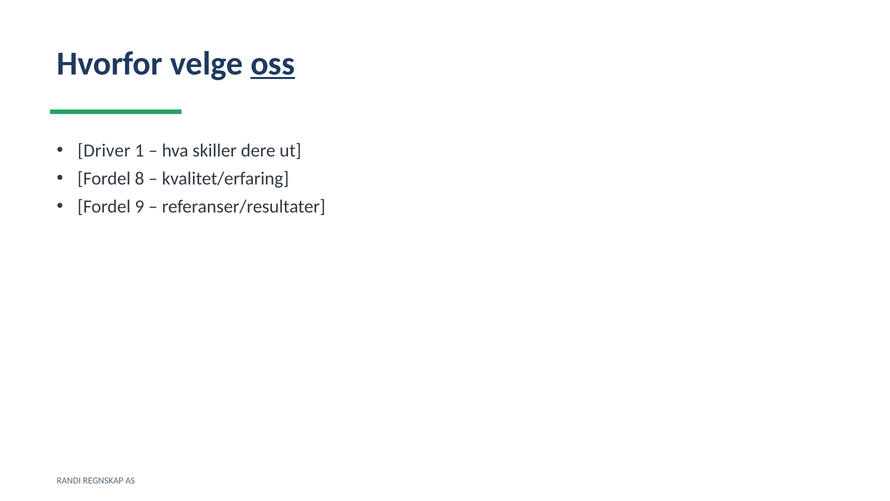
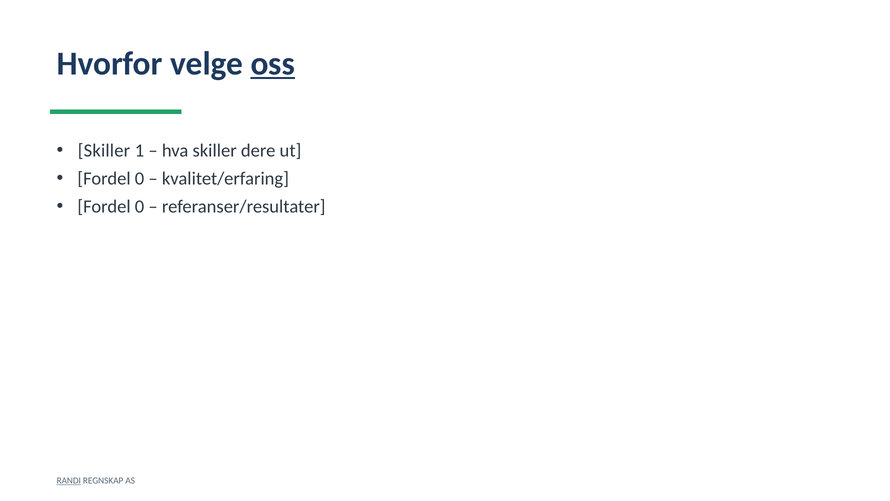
Driver: Driver -> Skiller (104, 151)
8: 8 -> 0 (140, 179)
9: 9 -> 0 (140, 206)
RANDI underline: none -> present (69, 480)
